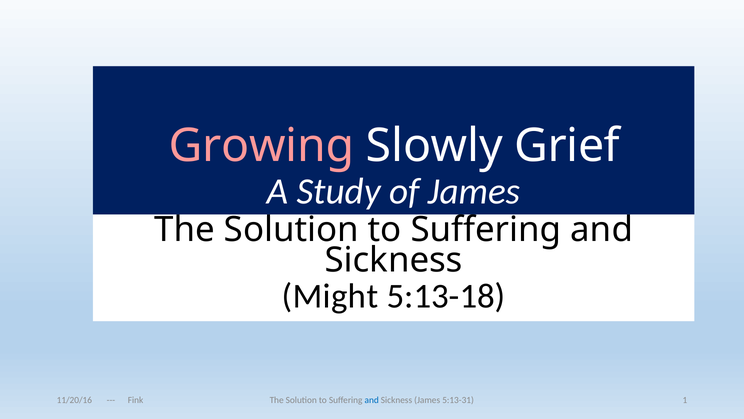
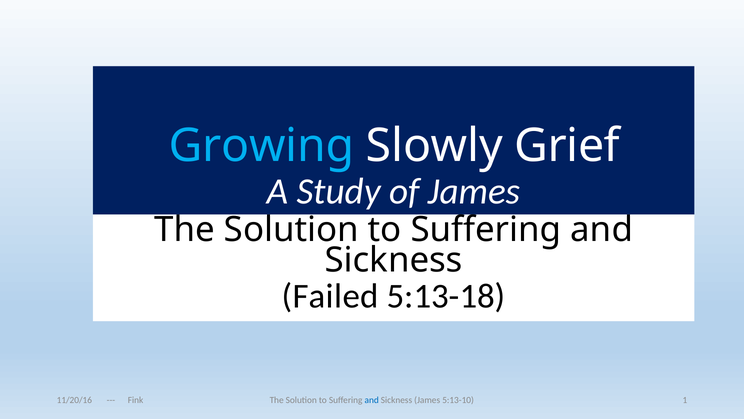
Growing colour: pink -> light blue (261, 146)
Might: Might -> Failed (330, 296)
5:13-31: 5:13-31 -> 5:13-10 (458, 400)
